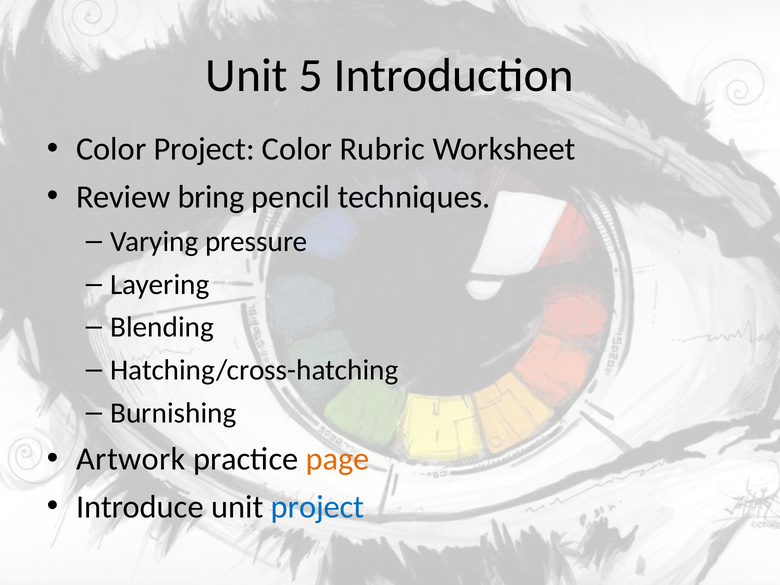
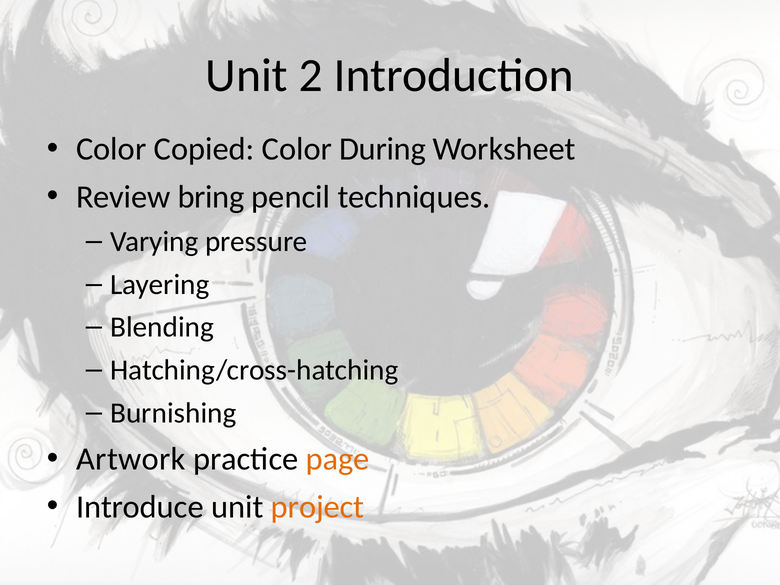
5: 5 -> 2 (311, 76)
Color Project: Project -> Copied (204, 149)
Rubric: Rubric -> During (383, 149)
project colour: blue -> orange (318, 507)
